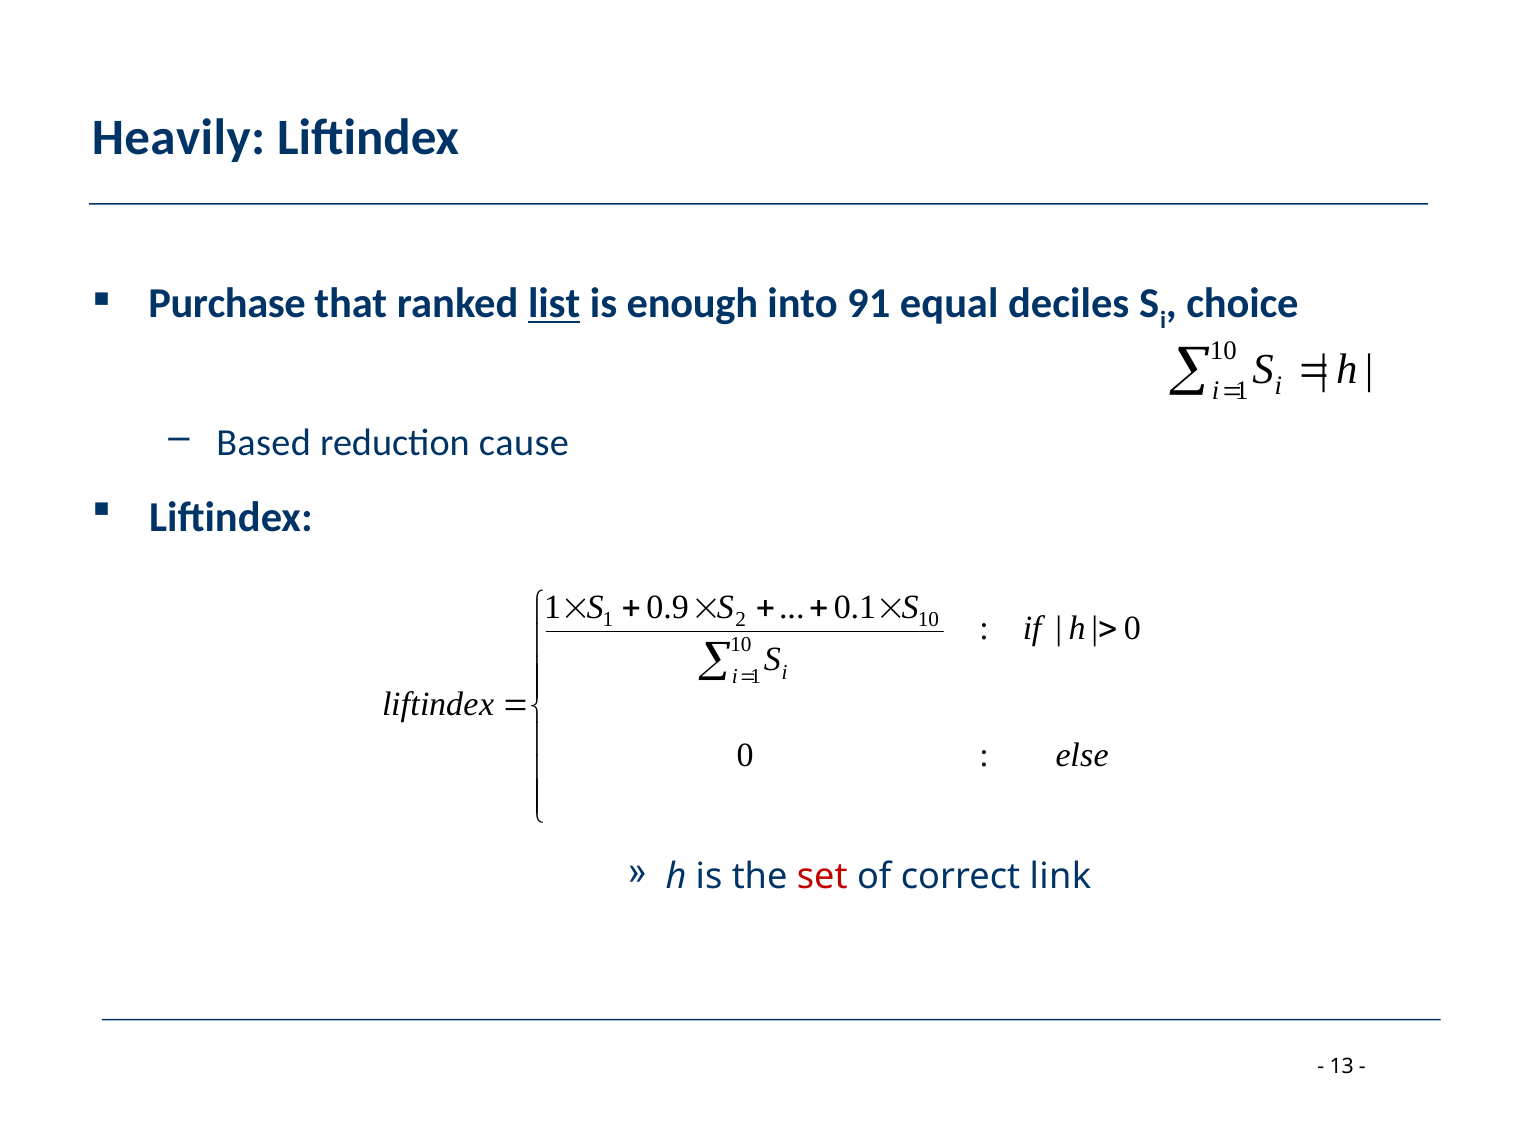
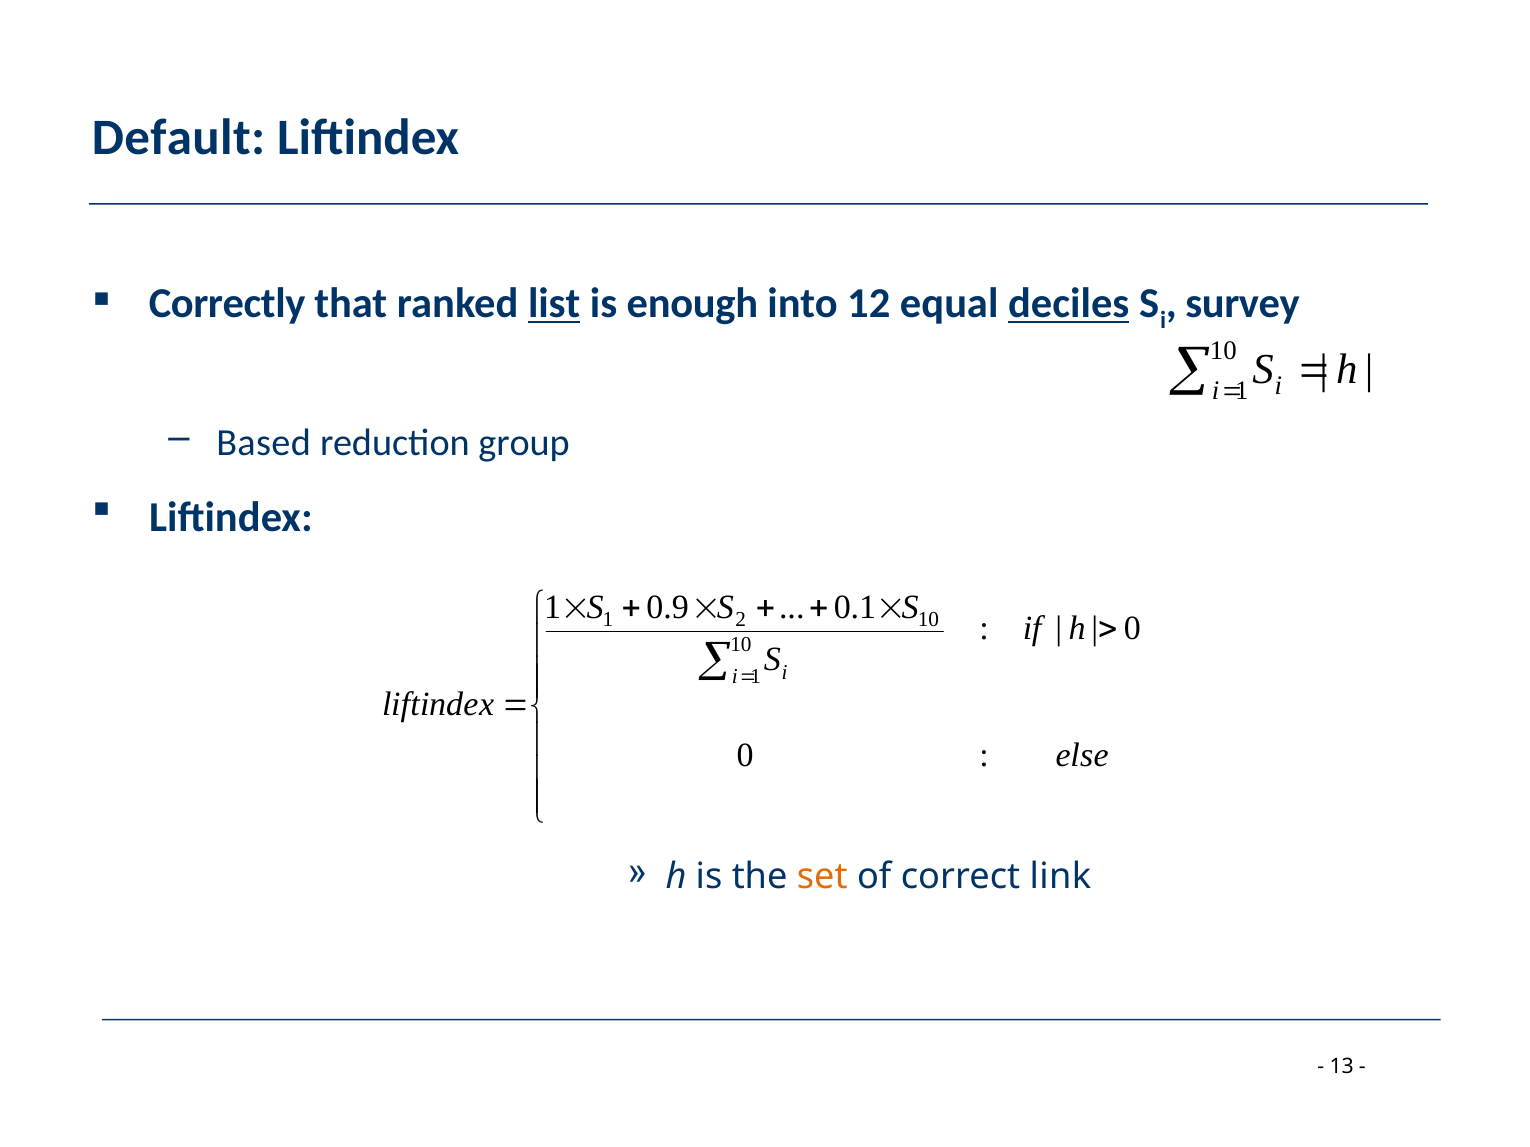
Heavily: Heavily -> Default (178, 137)
Purchase: Purchase -> Correctly (227, 304)
91: 91 -> 12 (869, 304)
deciles underline: none -> present (1069, 304)
choice: choice -> survey (1243, 304)
cause: cause -> group (524, 443)
set colour: red -> orange (822, 877)
